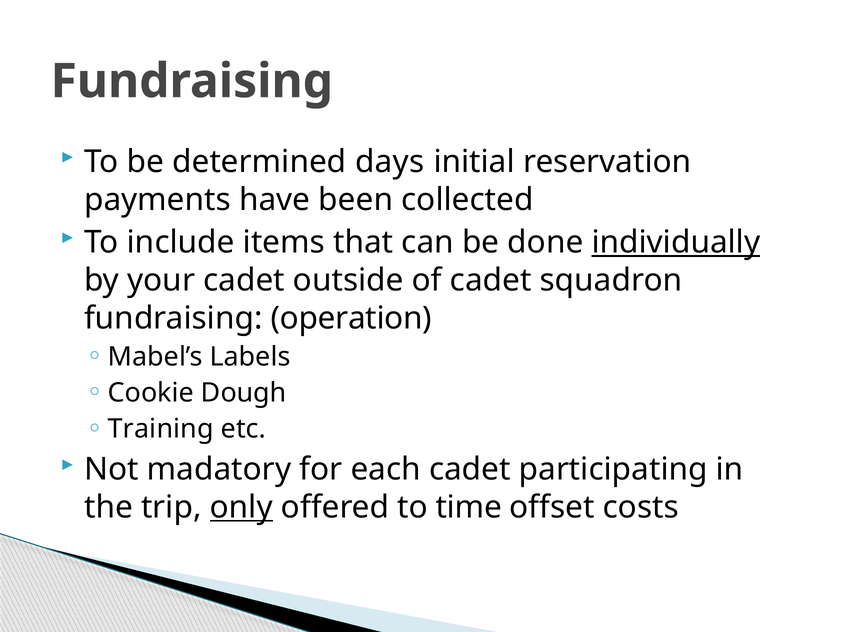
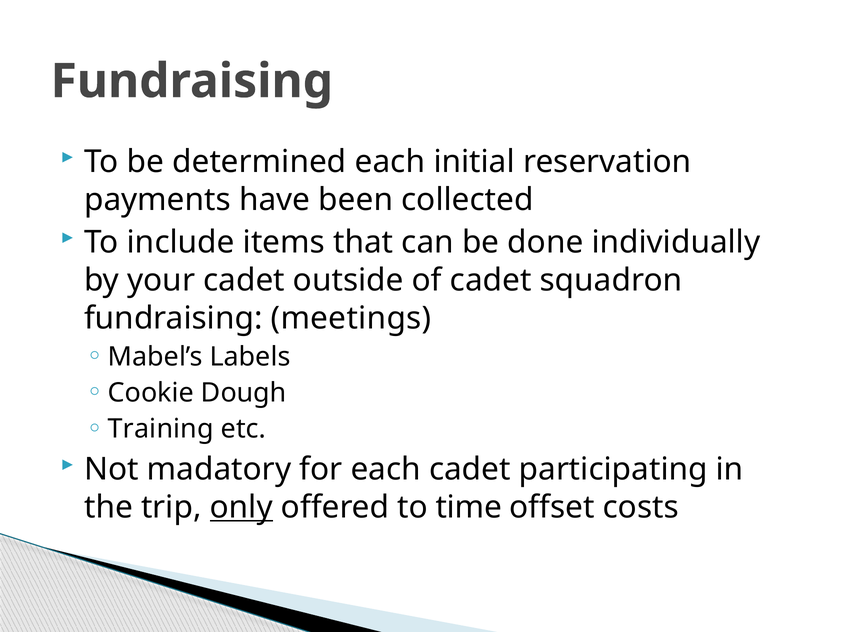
determined days: days -> each (390, 162)
individually underline: present -> none (676, 243)
operation: operation -> meetings (351, 318)
